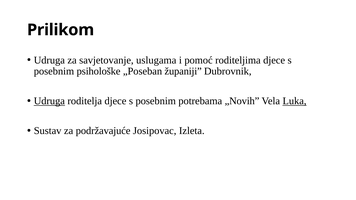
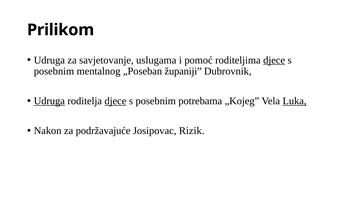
djece underline: none -> present (274, 60)
psihološke: psihološke -> mentalnog (99, 71)
djece underline: none -> present (115, 101)
„Novih: „Novih -> „Kojeg (242, 101)
Sustav: Sustav -> Nakon (48, 131)
Izleta: Izleta -> Rizik (192, 131)
